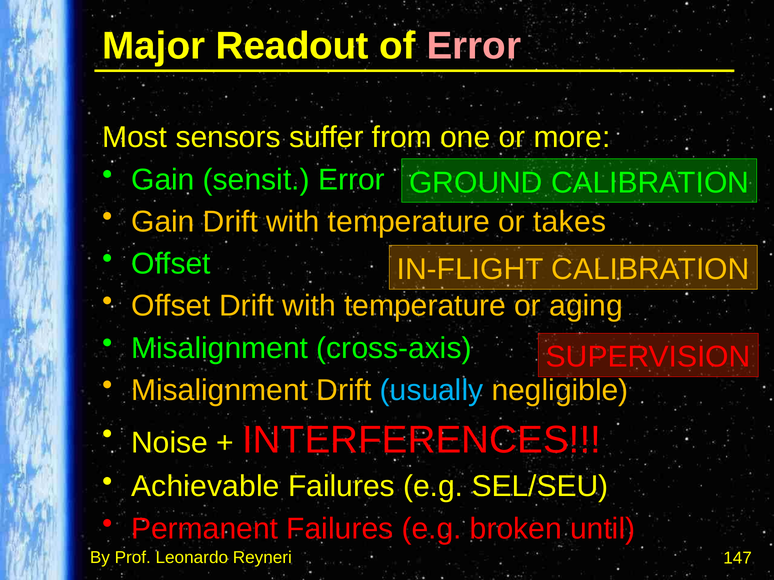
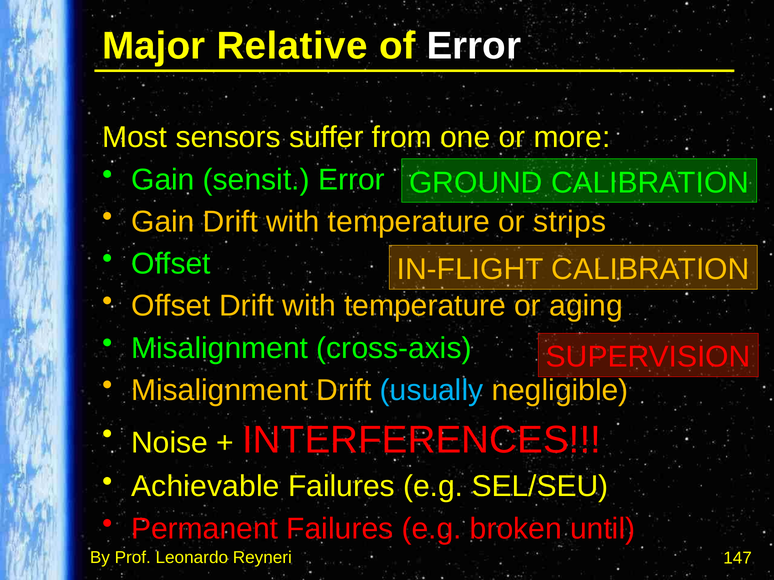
Readout: Readout -> Relative (292, 46)
Error colour: pink -> white (474, 46)
takes: takes -> strips (570, 222)
